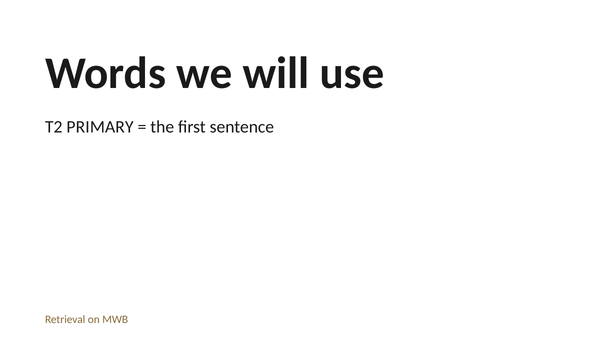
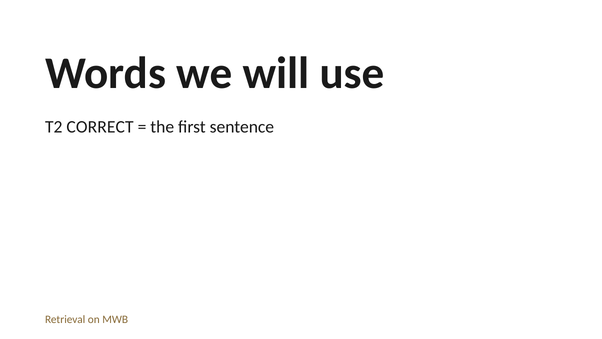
PRIMARY: PRIMARY -> CORRECT (100, 127)
